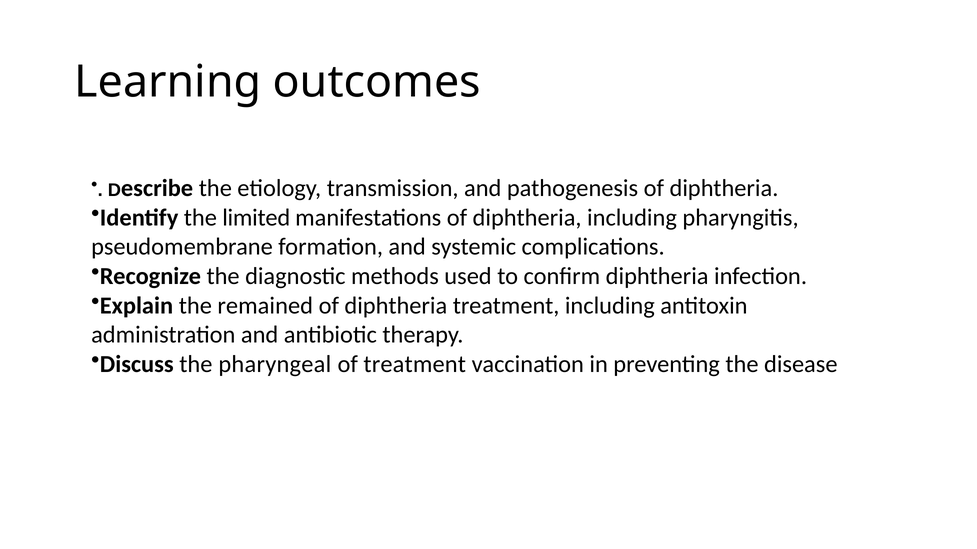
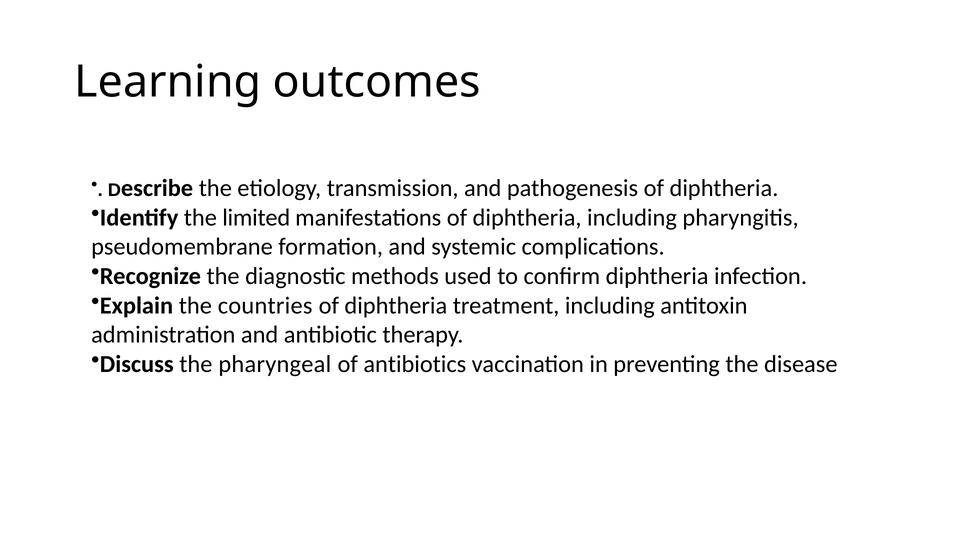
remained: remained -> countries (265, 306)
of treatment: treatment -> antibiotics (415, 364)
